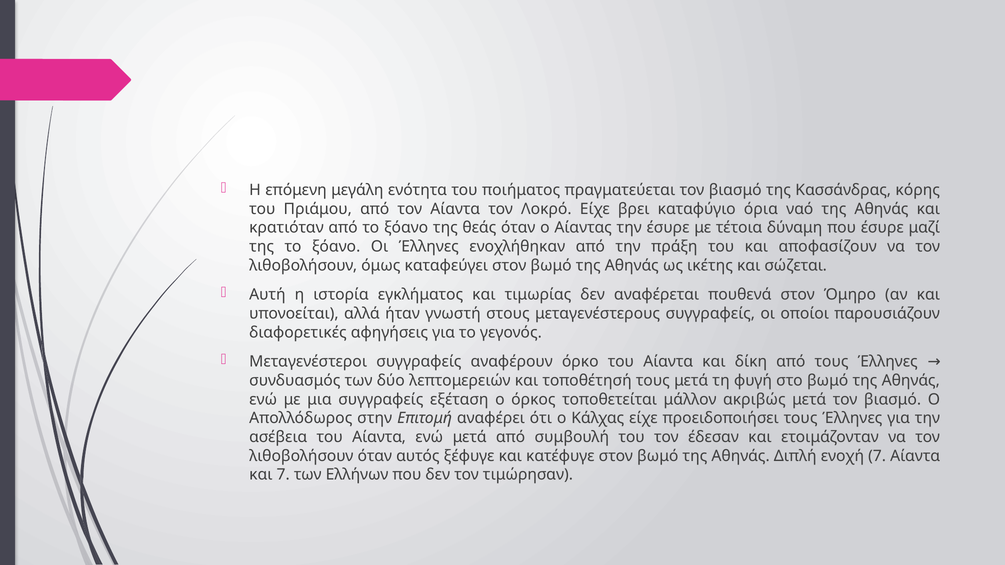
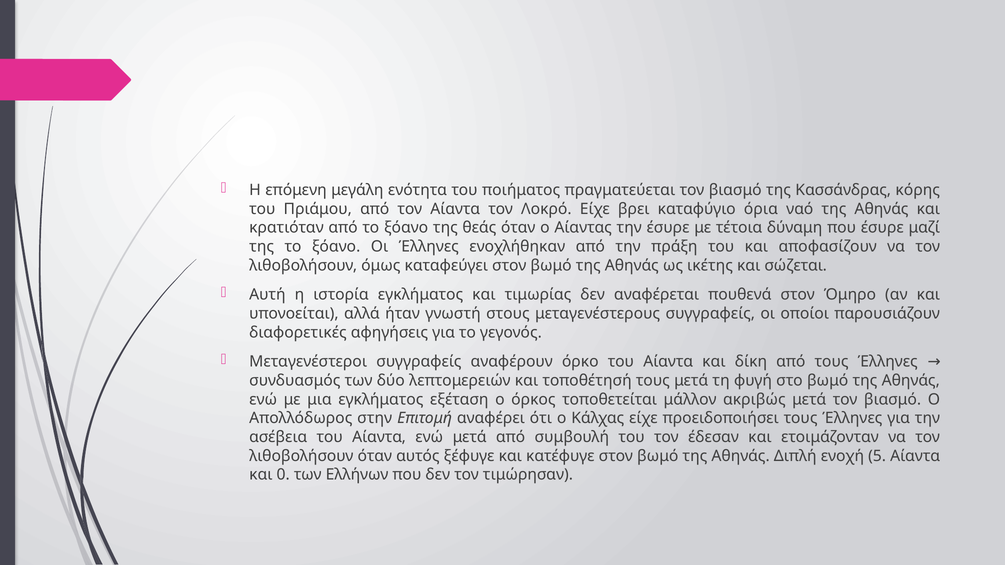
μια συγγραφείς: συγγραφείς -> εγκλήματος (381, 400)
ενοχή 7: 7 -> 5 (877, 456)
και 7: 7 -> 0 (283, 475)
